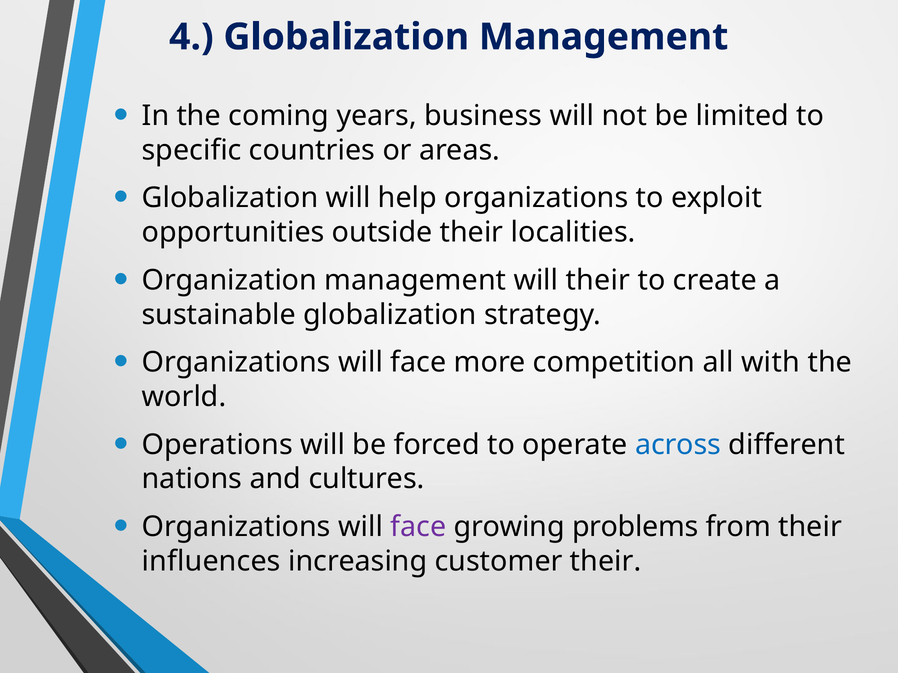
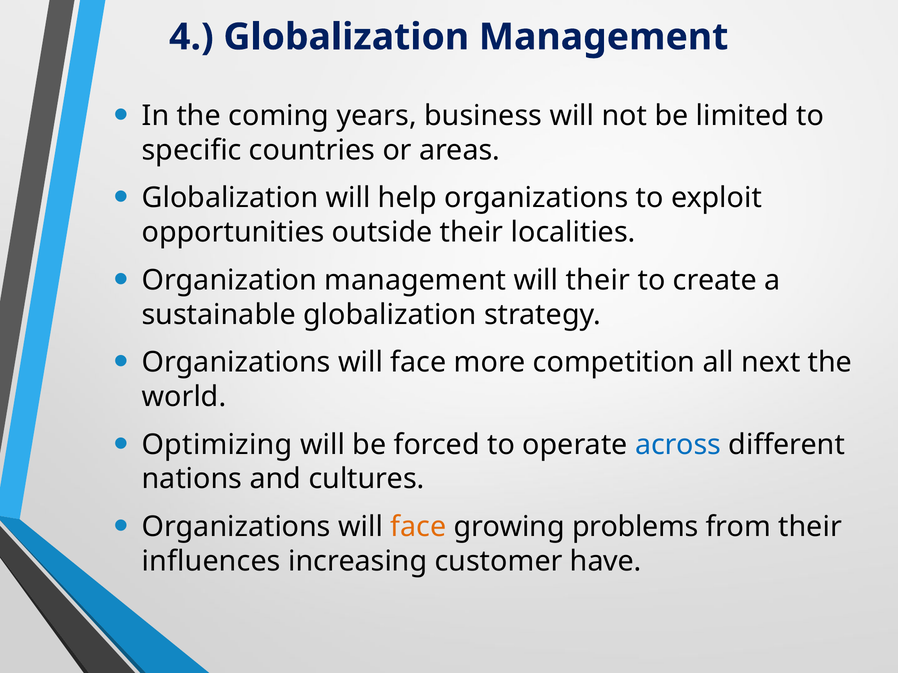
with: with -> next (771, 363)
Operations: Operations -> Optimizing (217, 445)
face colour: purple -> orange (418, 527)
customer their: their -> have (606, 562)
